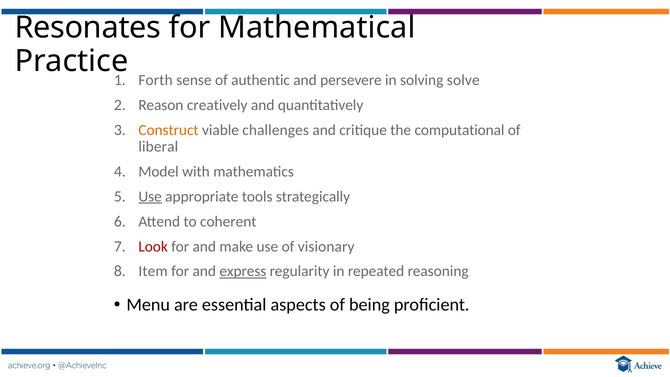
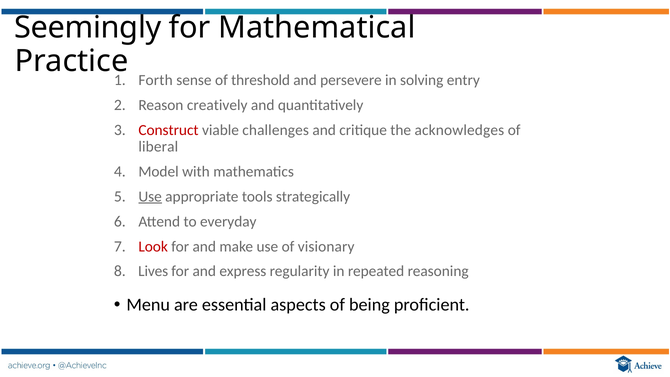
Resonates: Resonates -> Seemingly (88, 28)
authentic: authentic -> threshold (261, 80)
solve: solve -> entry (463, 80)
Construct colour: orange -> red (168, 130)
computational: computational -> acknowledges (459, 130)
coherent: coherent -> everyday (228, 221)
Item: Item -> Lives (153, 271)
express underline: present -> none (243, 271)
